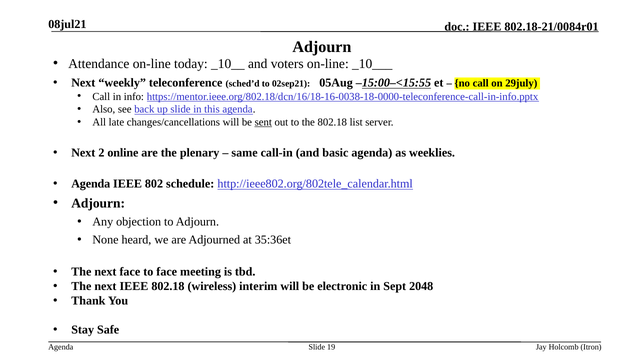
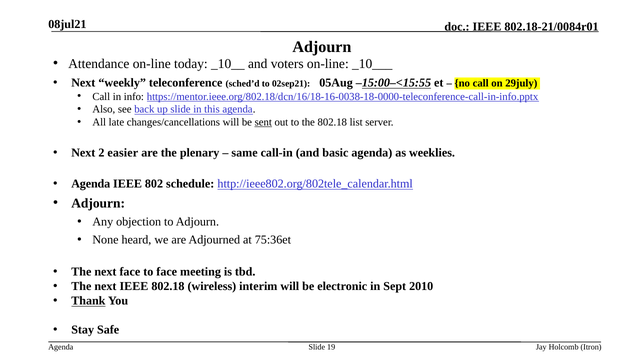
online: online -> easier (123, 153)
35:36et: 35:36et -> 75:36et (273, 240)
2048: 2048 -> 2010 (421, 287)
Thank underline: none -> present (88, 301)
